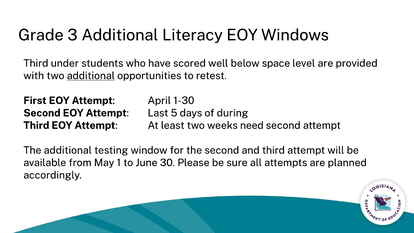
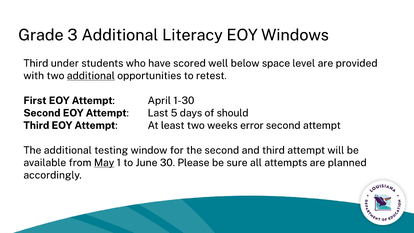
during: during -> should (233, 113)
need: need -> error (252, 125)
May underline: none -> present (104, 163)
